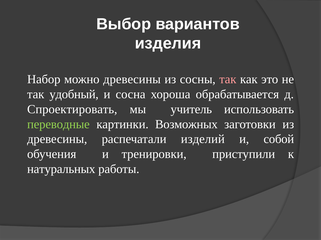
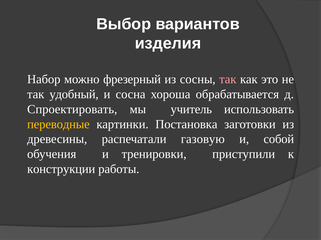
можно древесины: древесины -> фрезерный (132, 80)
переводные colour: light green -> yellow (58, 125)
Возможных: Возможных -> Постановка (186, 125)
изделий: изделий -> газовую (203, 140)
натуральных: натуральных -> конструкции (61, 169)
